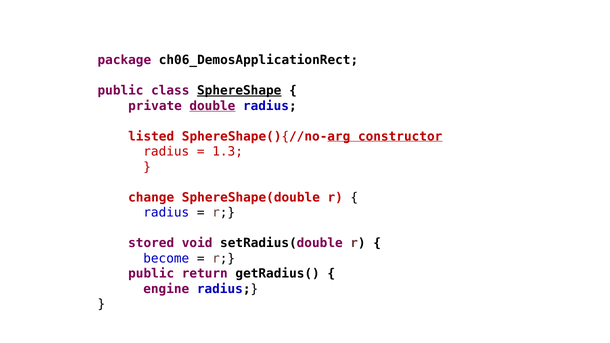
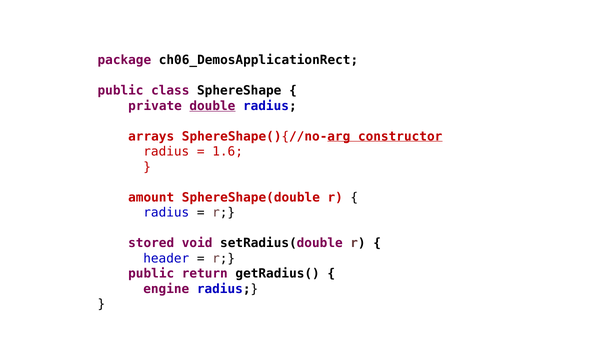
SphereShape underline: present -> none (239, 91)
listed: listed -> arrays (151, 136)
1.3: 1.3 -> 1.6 (228, 152)
change: change -> amount (151, 197)
become: become -> header (166, 258)
